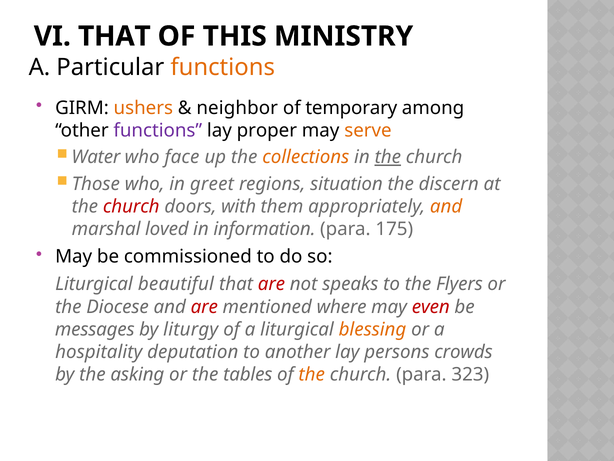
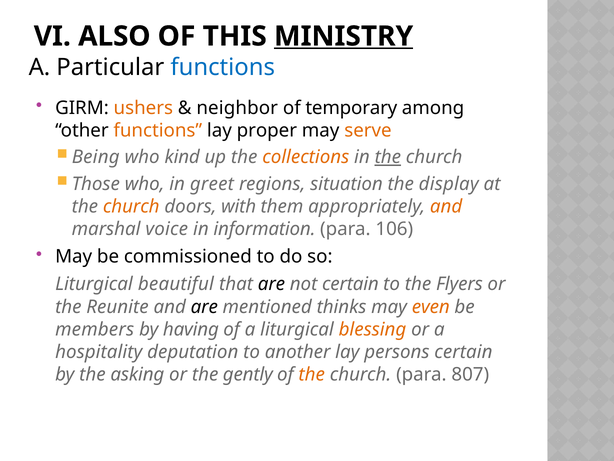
VI THAT: THAT -> ALSO (114, 36)
MINISTRY underline: none -> present (344, 36)
functions colour: orange -> blue (223, 67)
functions colour: purple -> orange (158, 130)
Water: Water -> Being (96, 157)
face: face -> kind (182, 157)
discern: discern -> display (449, 184)
church colour: red -> orange (131, 206)
loved: loved -> voice (167, 229)
175: 175 -> 106 (394, 229)
are colour: red -> black (271, 284)
not speaks: speaks -> certain (350, 284)
Diocese: Diocese -> Reunite (118, 306)
are colour: red -> black (204, 306)
where: where -> thinks (342, 306)
even colour: red -> orange (431, 306)
messages: messages -> members (95, 329)
liturgy: liturgy -> having (191, 329)
persons crowds: crowds -> certain (463, 352)
tables: tables -> gently (248, 374)
323: 323 -> 807 (470, 374)
